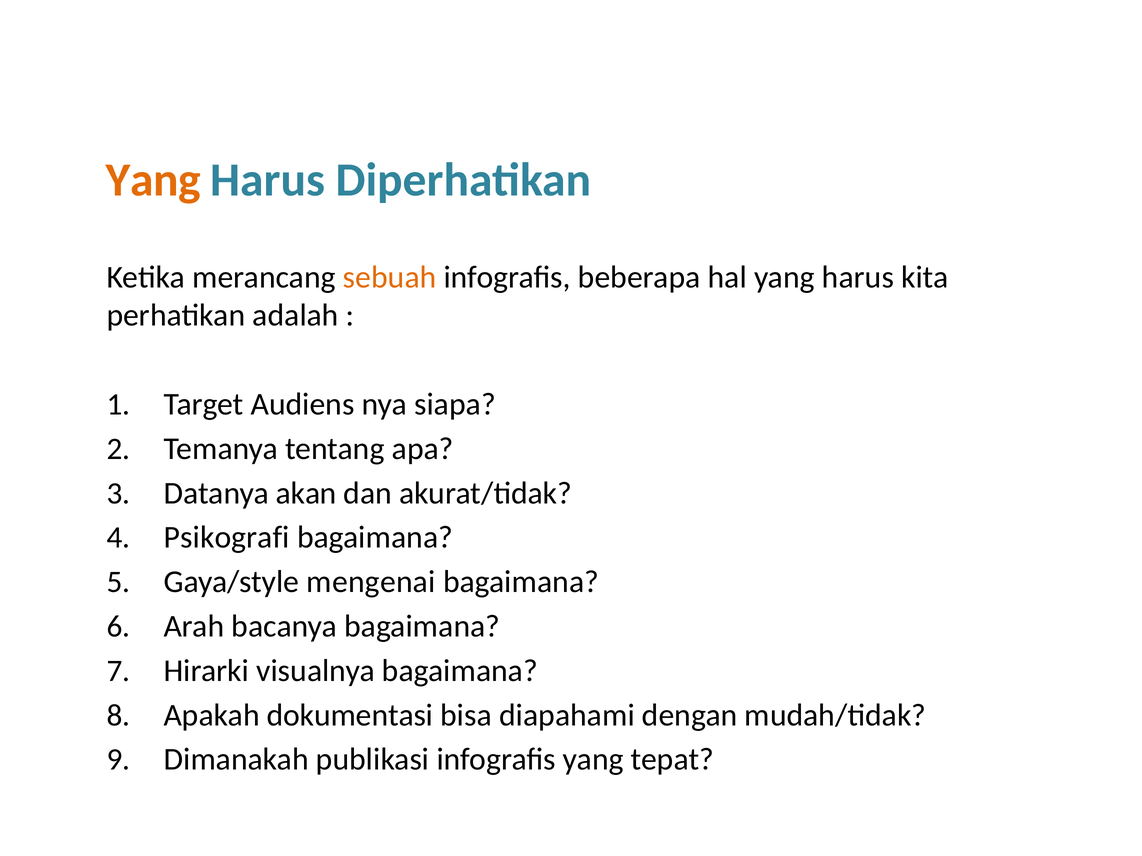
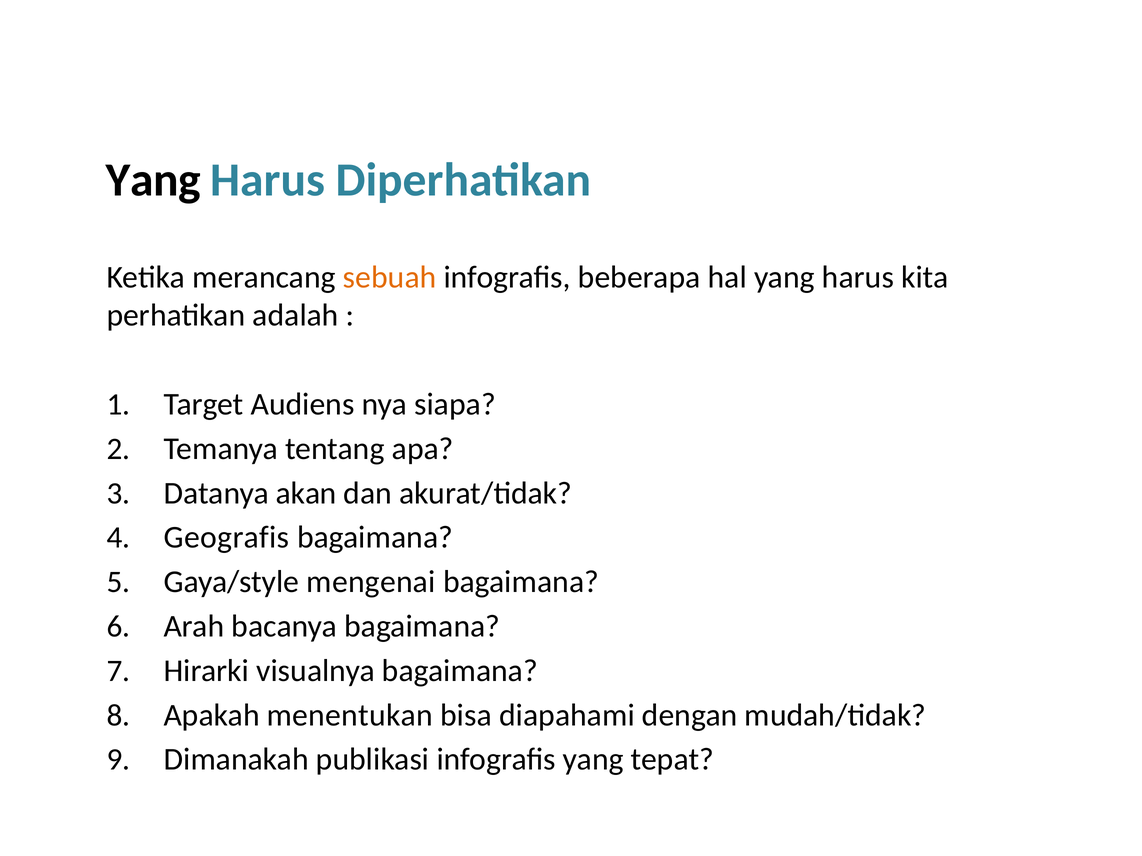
Yang colour: orange -> black (153, 180)
Psikografi: Psikografi -> Geografis (227, 538)
dokumentasi: dokumentasi -> menentukan (350, 716)
